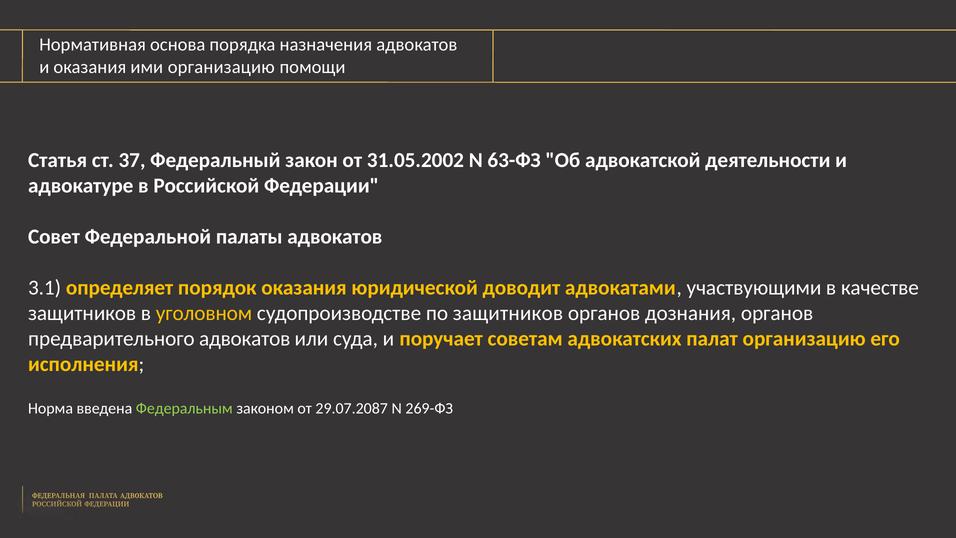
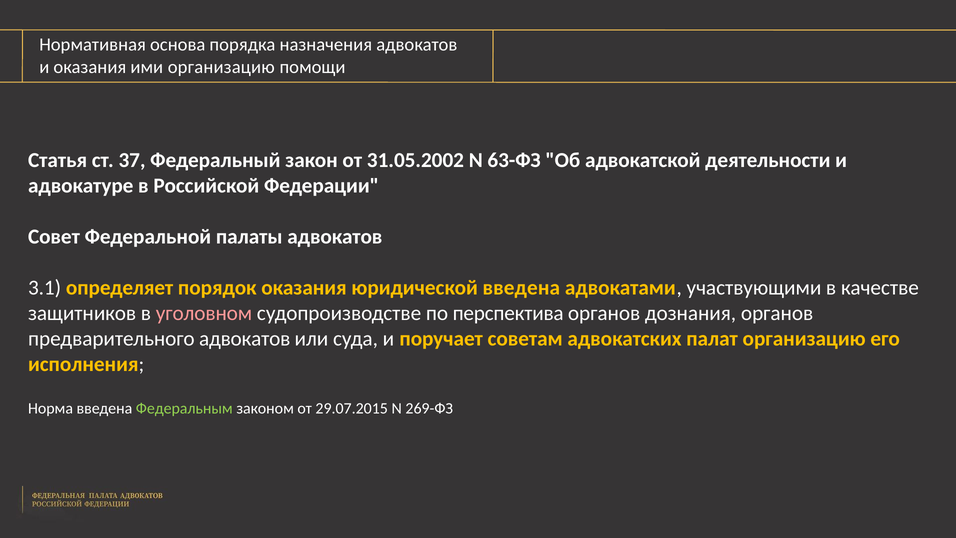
юридической доводит: доводит -> введена (521, 288)
уголовном colour: yellow -> pink (204, 313)
по защитников: защитников -> перспектива (508, 313)
29.07.2087: 29.07.2087 -> 29.07.2015 (352, 408)
